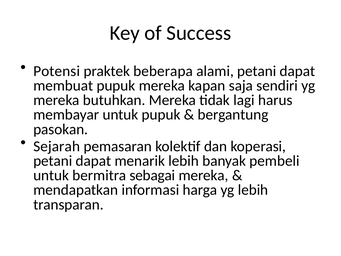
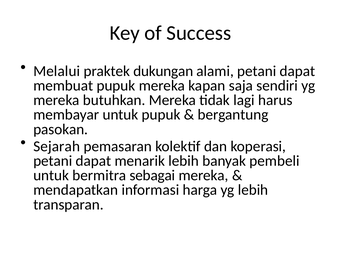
Potensi: Potensi -> Melalui (57, 71)
beberapa: beberapa -> dukungan (163, 71)
